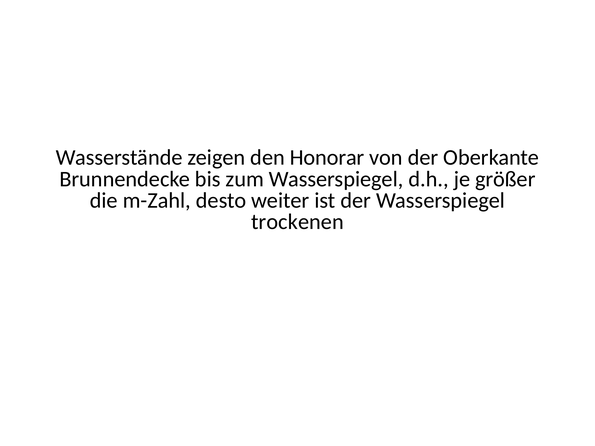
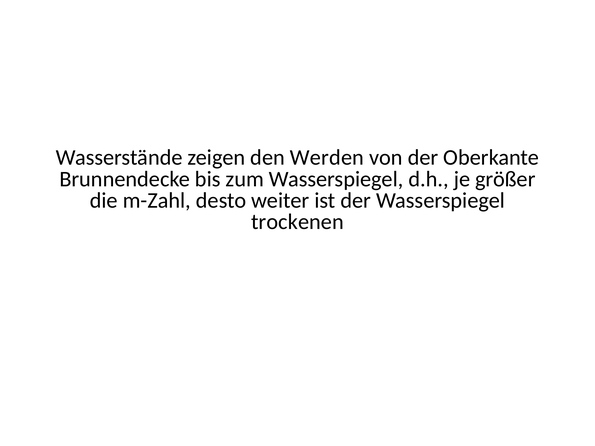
Honorar: Honorar -> Werden (327, 158)
